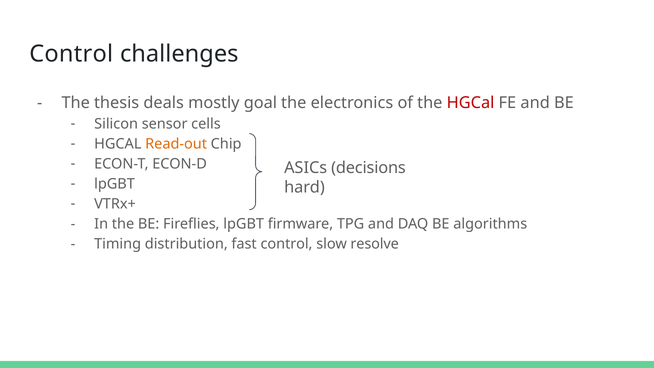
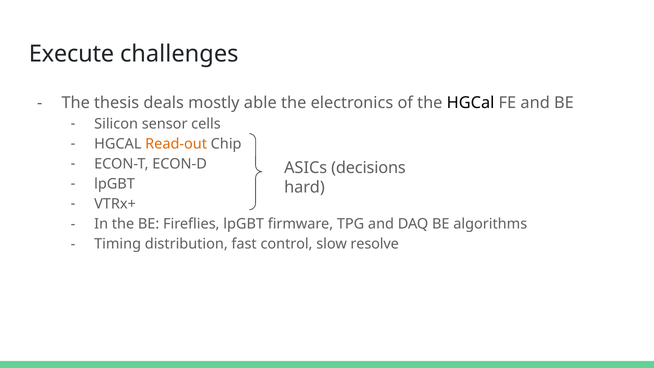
Control: Control -> Execute (71, 54)
goal: goal -> able (260, 103)
HGCal colour: red -> black (471, 103)
